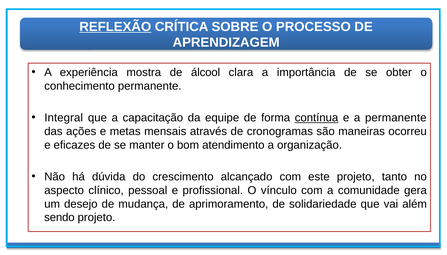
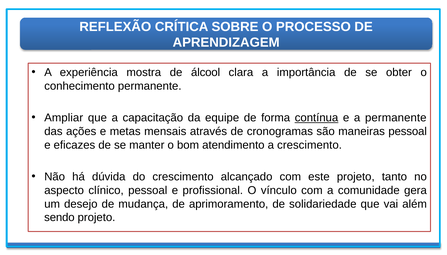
REFLEXÃO underline: present -> none (115, 27)
Integral: Integral -> Ampliar (64, 118)
maneiras ocorreu: ocorreu -> pessoal (408, 131)
a organização: organização -> crescimento (310, 145)
